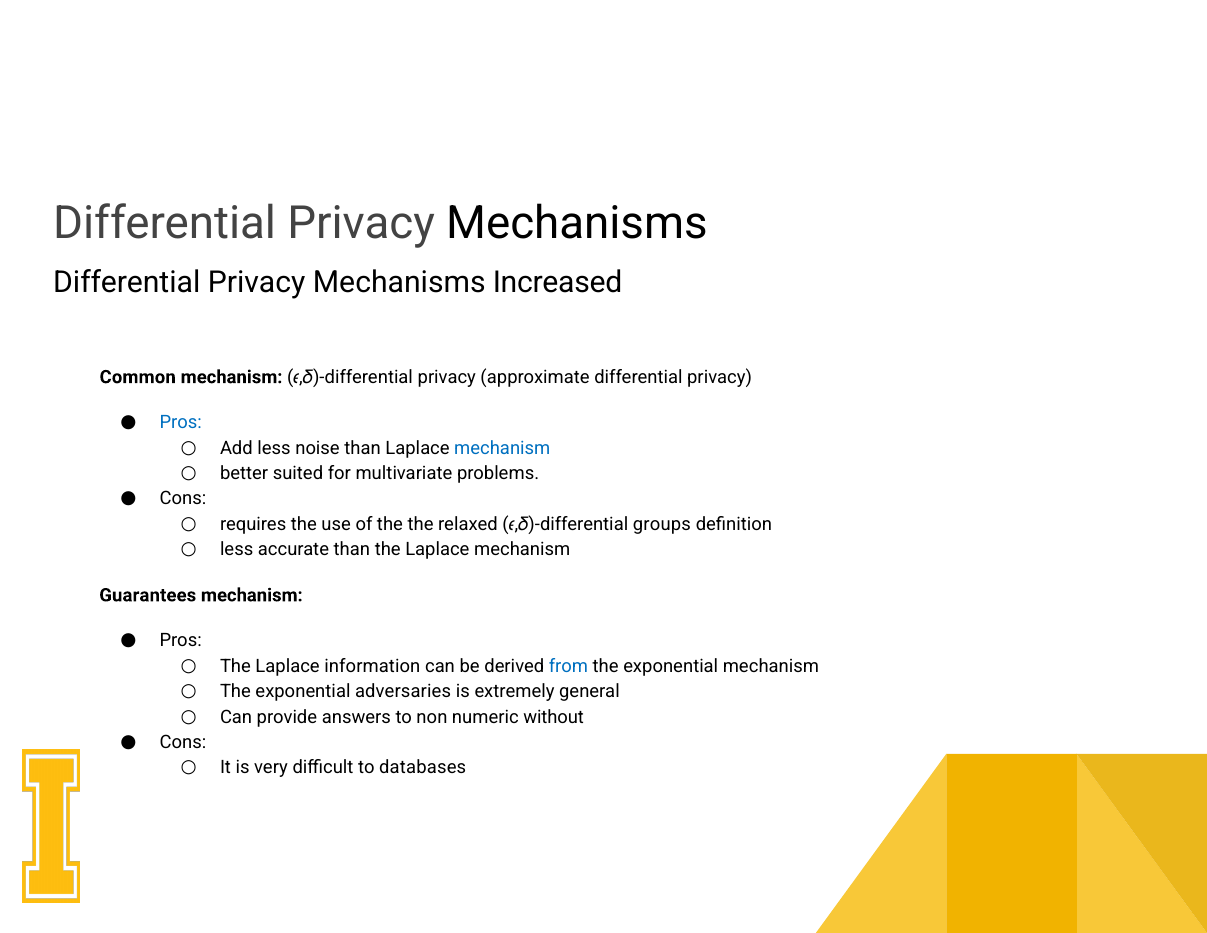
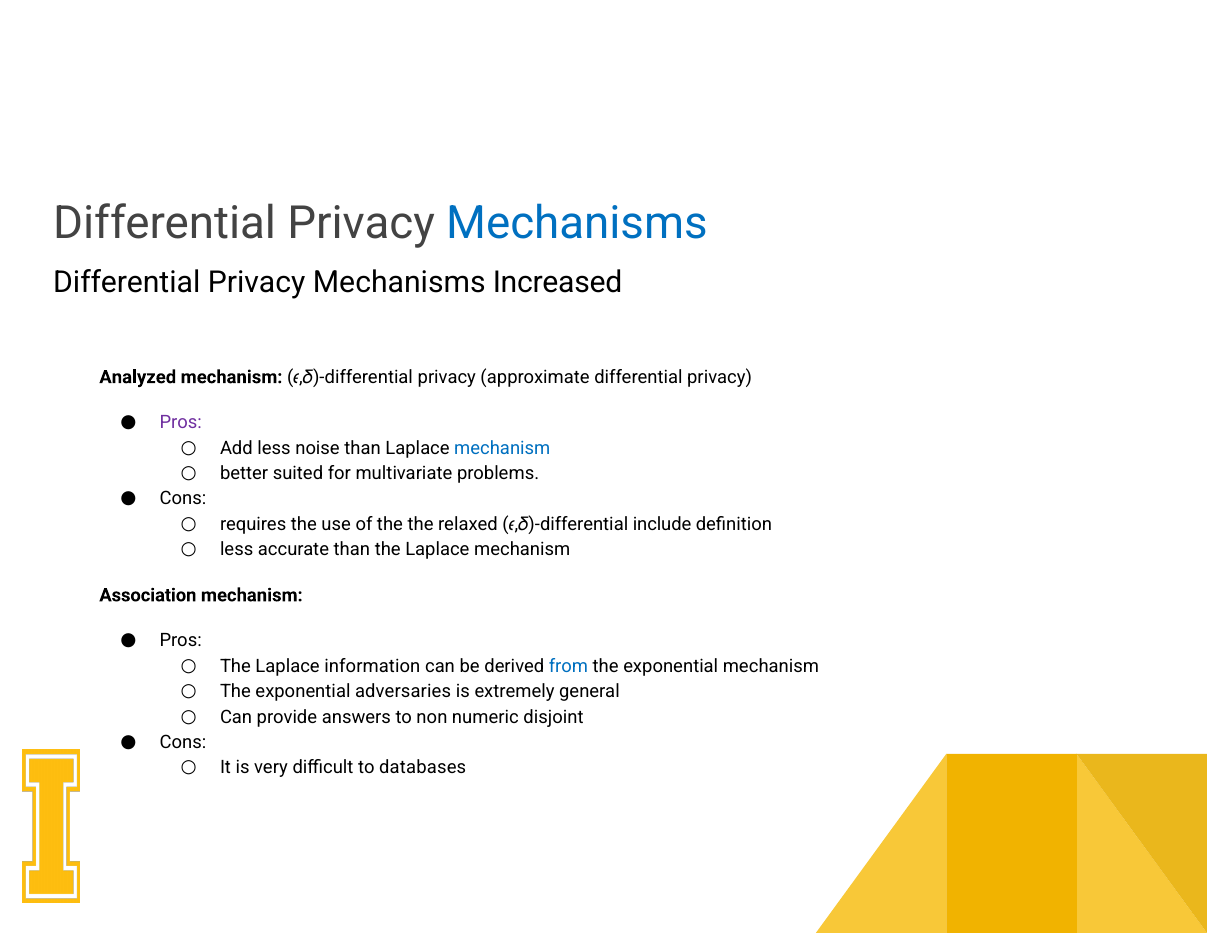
Mechanisms colour: black -> blue (577, 224)
Common: Common -> Analyzed (138, 377)
Pros colour: blue -> purple (181, 422)
groups: groups -> include (662, 524)
Guarantees: Guarantees -> Association (148, 595)
without: without -> disjoint (554, 717)
